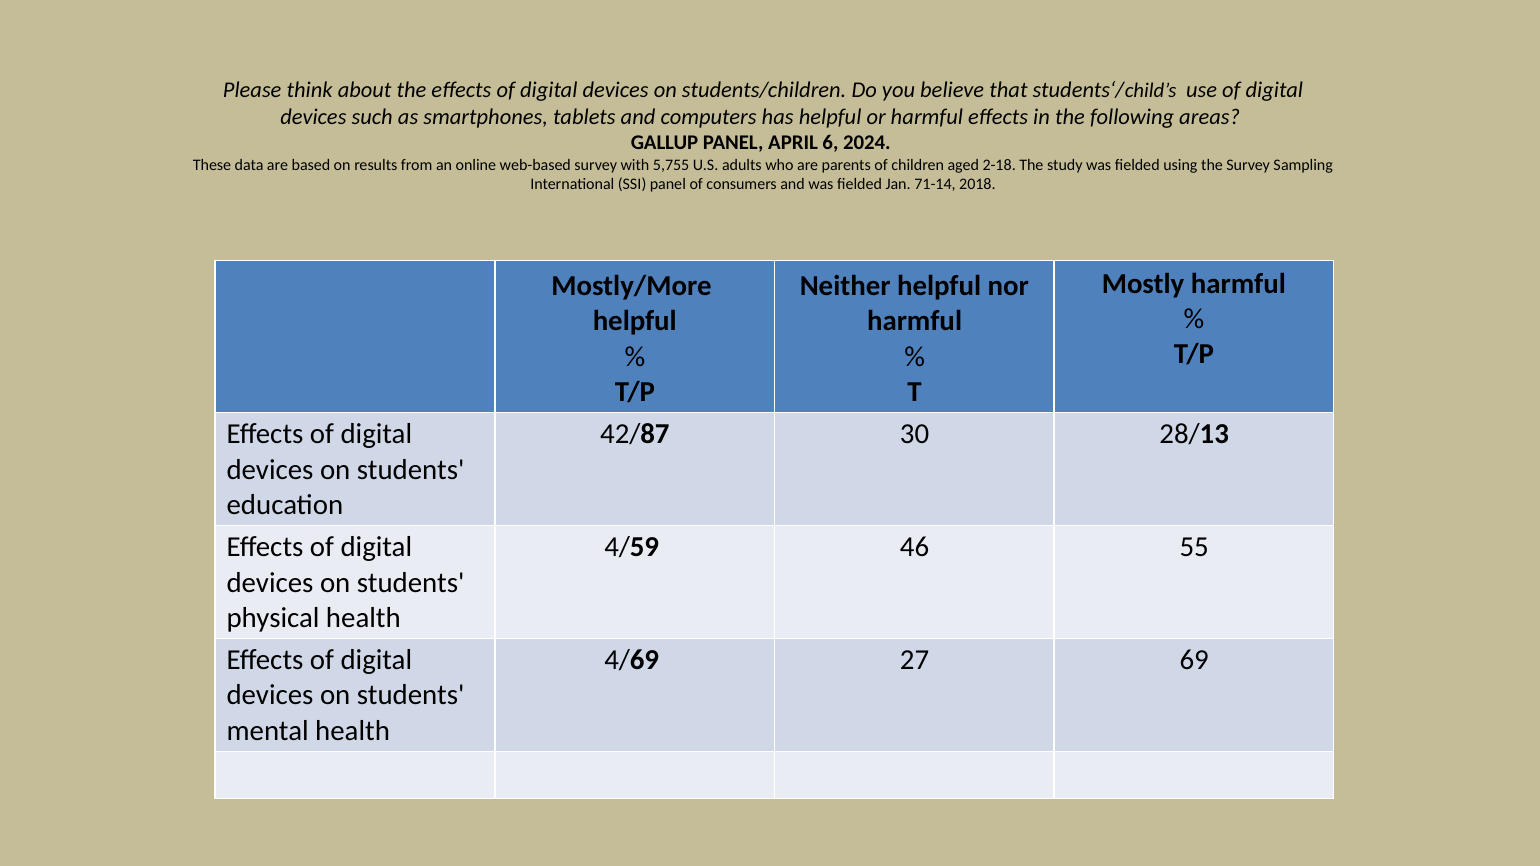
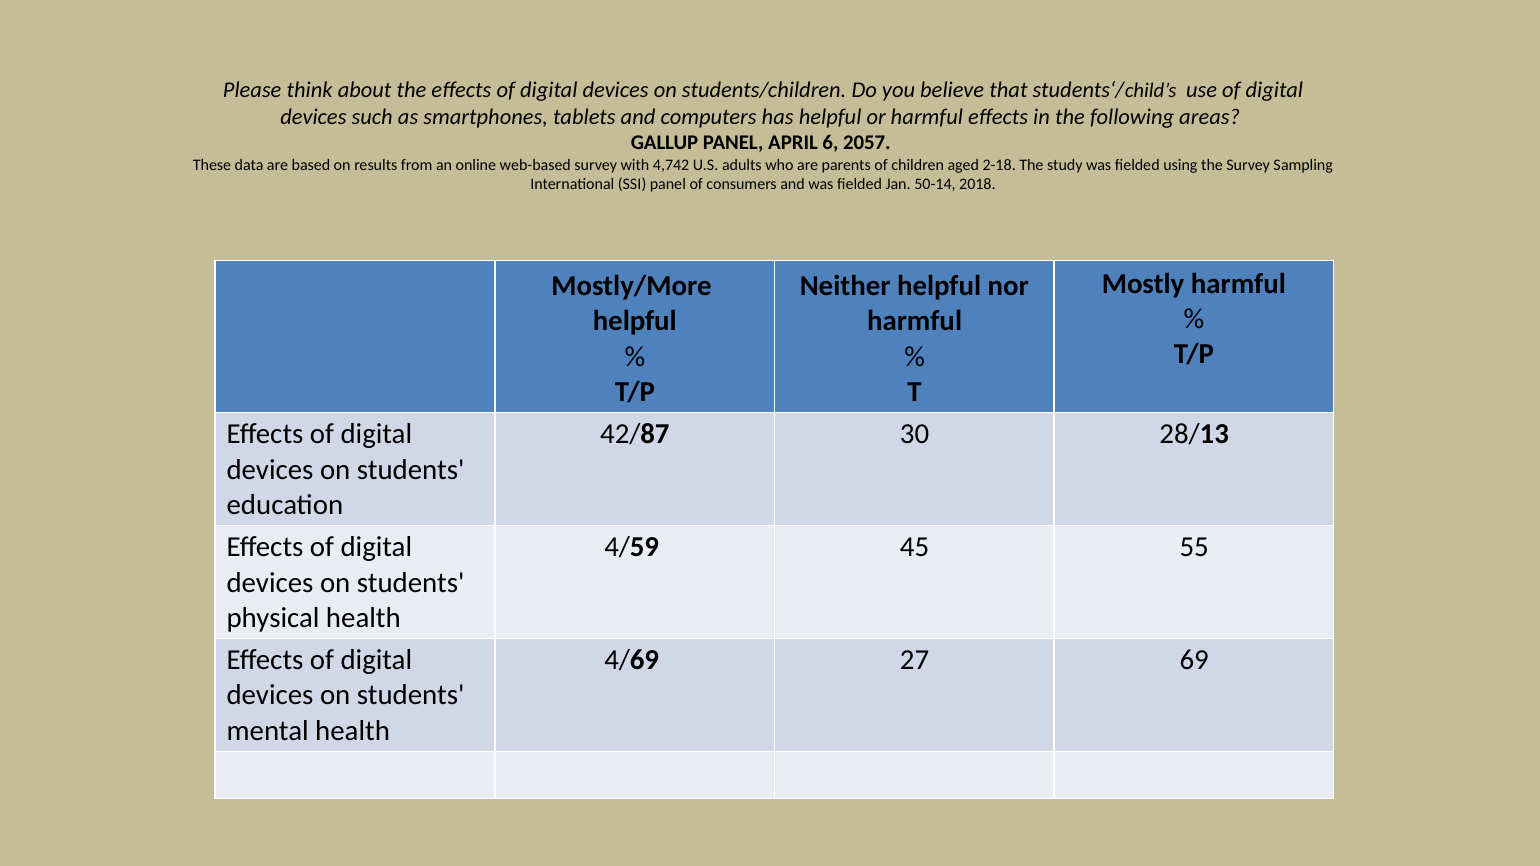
2024: 2024 -> 2057 (867, 143)
5,755: 5,755 -> 4,742 (671, 165)
71-14: 71-14 -> 50-14 (935, 184)
46: 46 -> 45 (915, 547)
